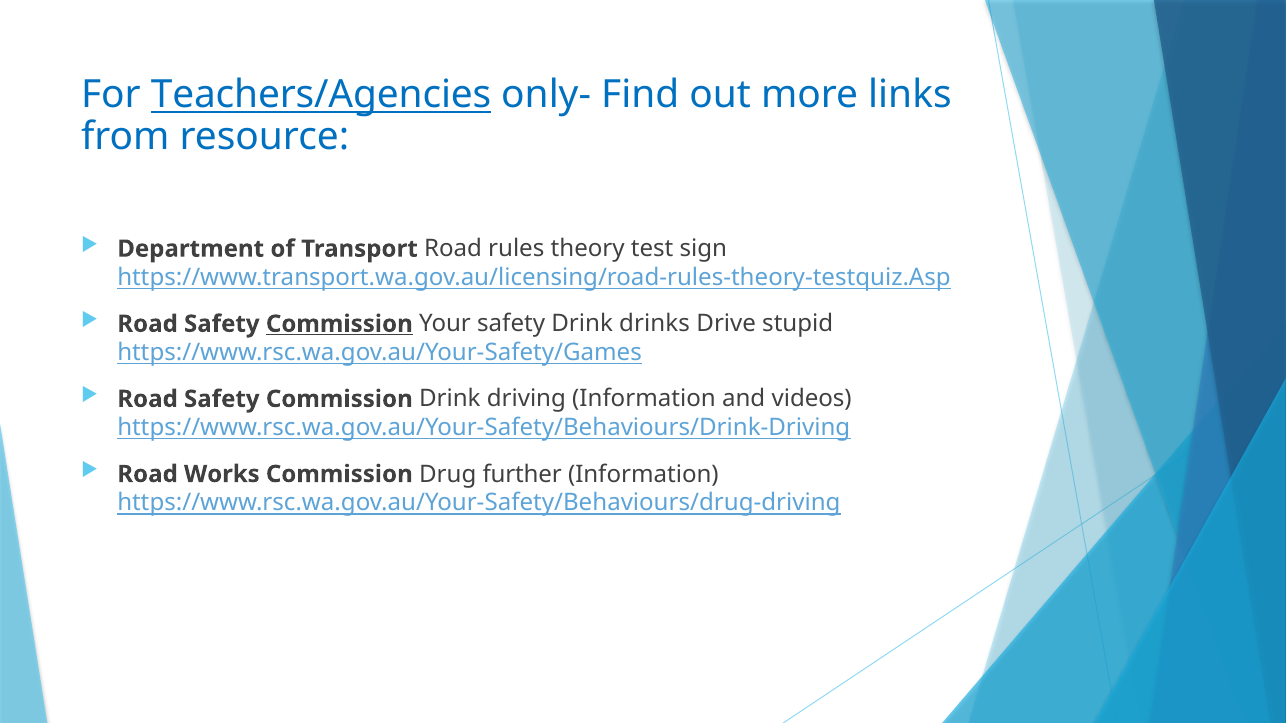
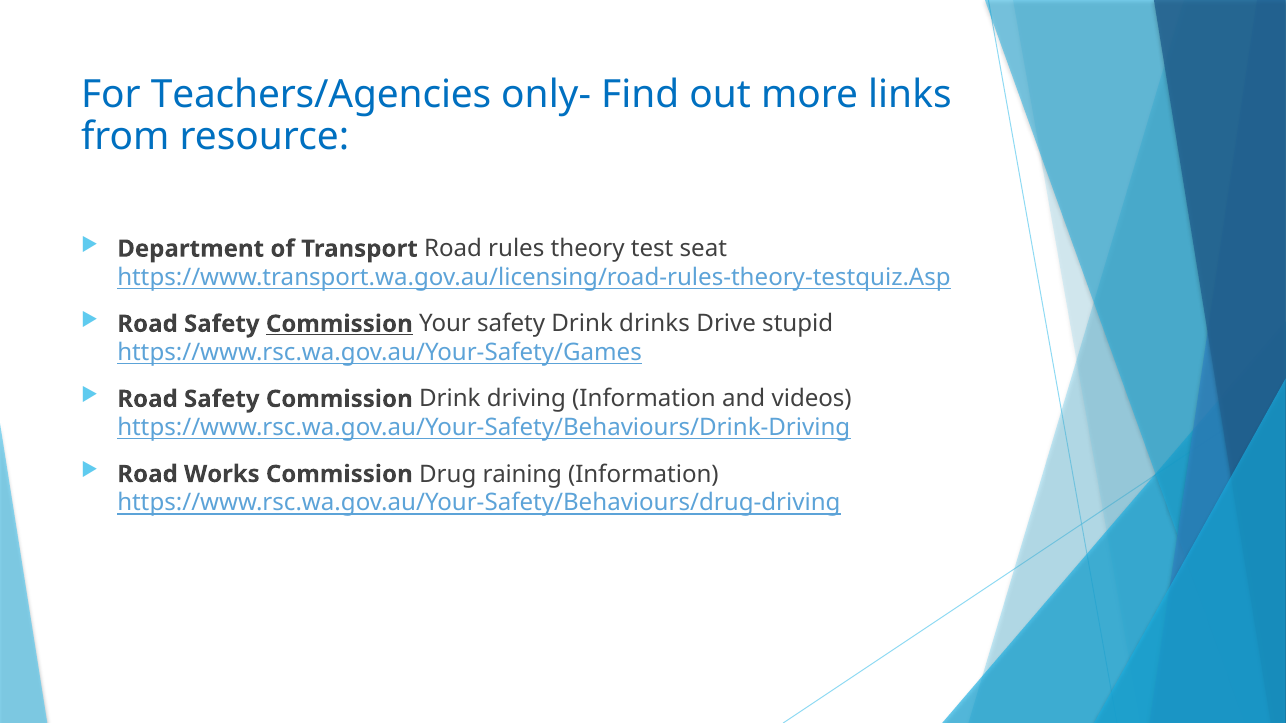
Teachers/Agencies underline: present -> none (321, 95)
sign: sign -> seat (703, 249)
further: further -> raining (522, 474)
